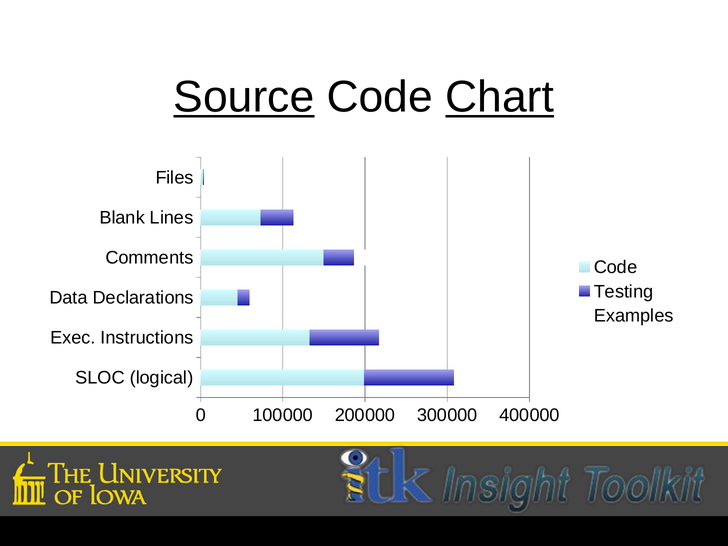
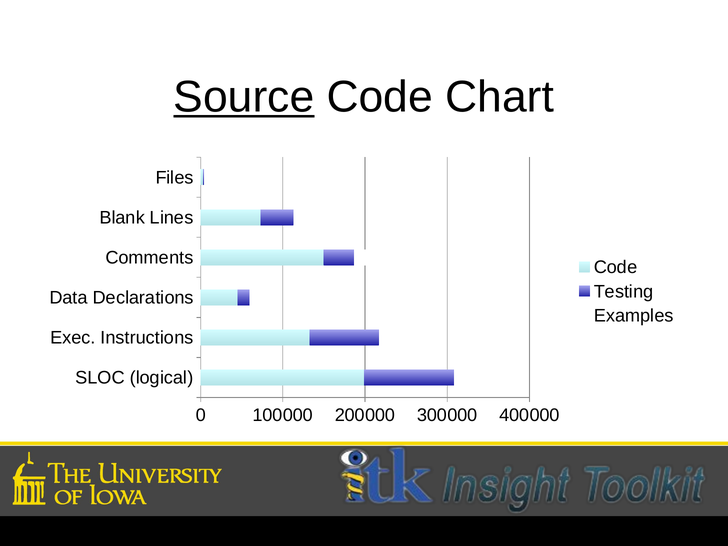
Chart underline: present -> none (500, 97)
